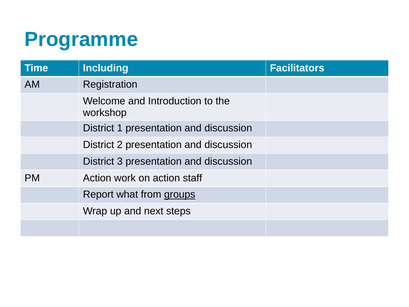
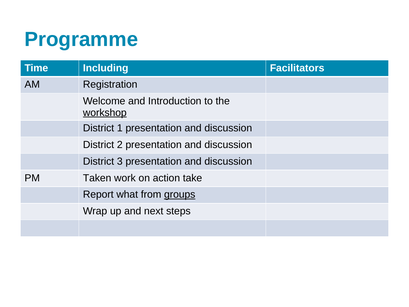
workshop underline: none -> present (105, 113)
PM Action: Action -> Taken (97, 178)
staff: staff -> take (193, 178)
